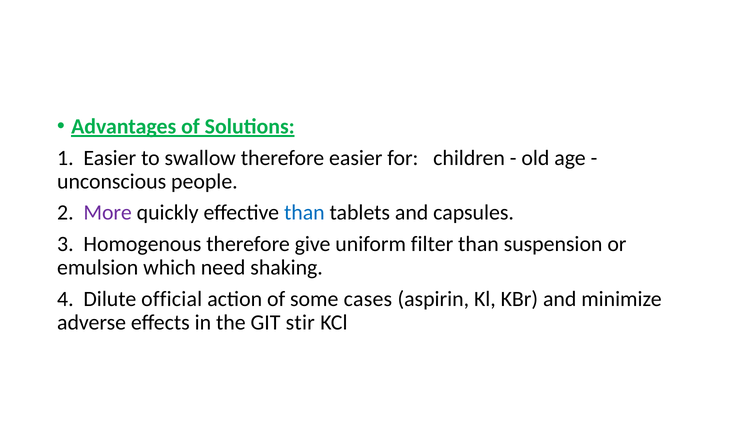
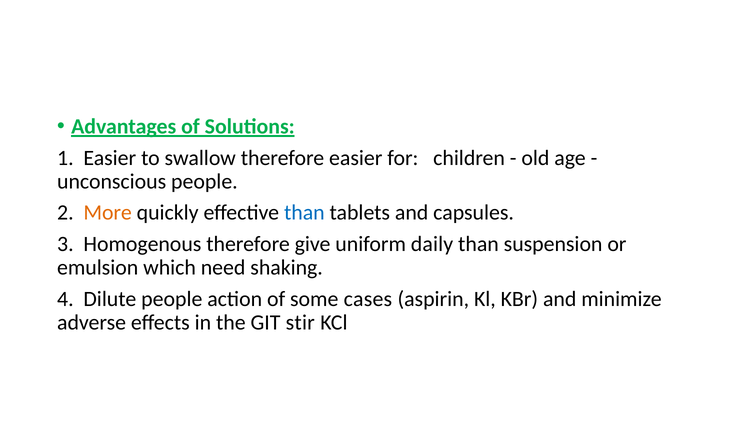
More colour: purple -> orange (108, 213)
filter: filter -> daily (432, 244)
Dilute official: official -> people (172, 299)
